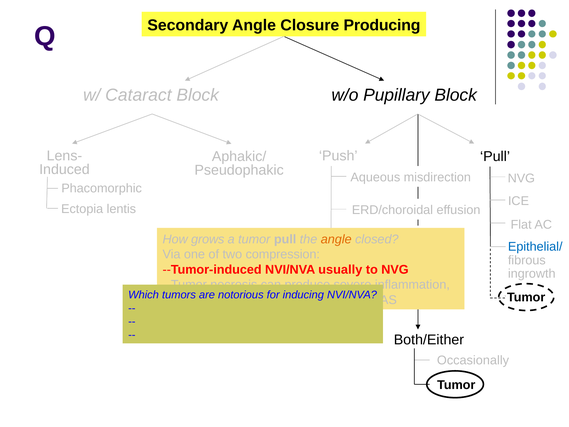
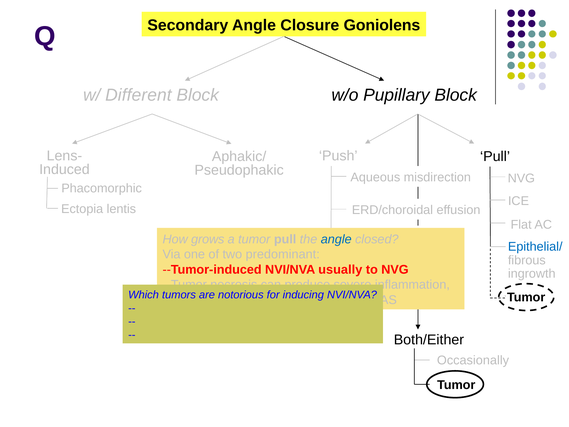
Producing: Producing -> Goniolens (382, 25)
Cataract: Cataract -> Different (138, 95)
angle colour: orange -> blue (336, 239)
compression: compression -> predominant (283, 254)
